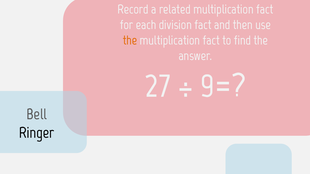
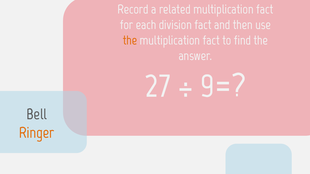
Ringer colour: black -> orange (37, 133)
